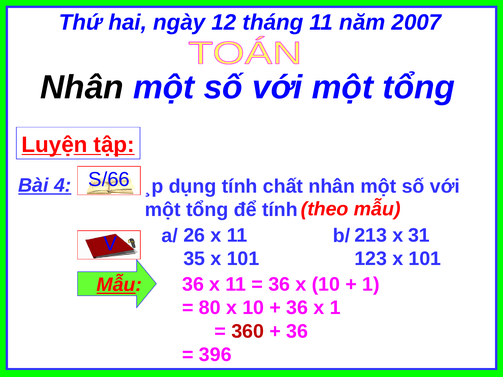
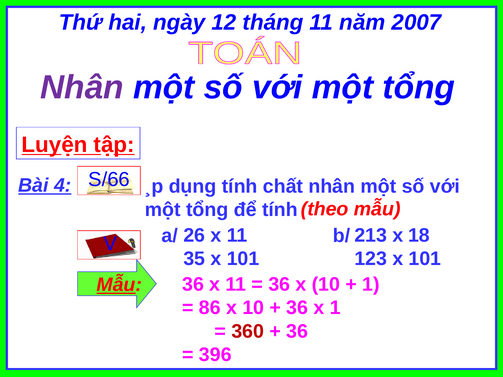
Nhân colour: black -> purple (82, 87)
31: 31 -> 18 (419, 235)
80: 80 -> 86 (210, 308)
